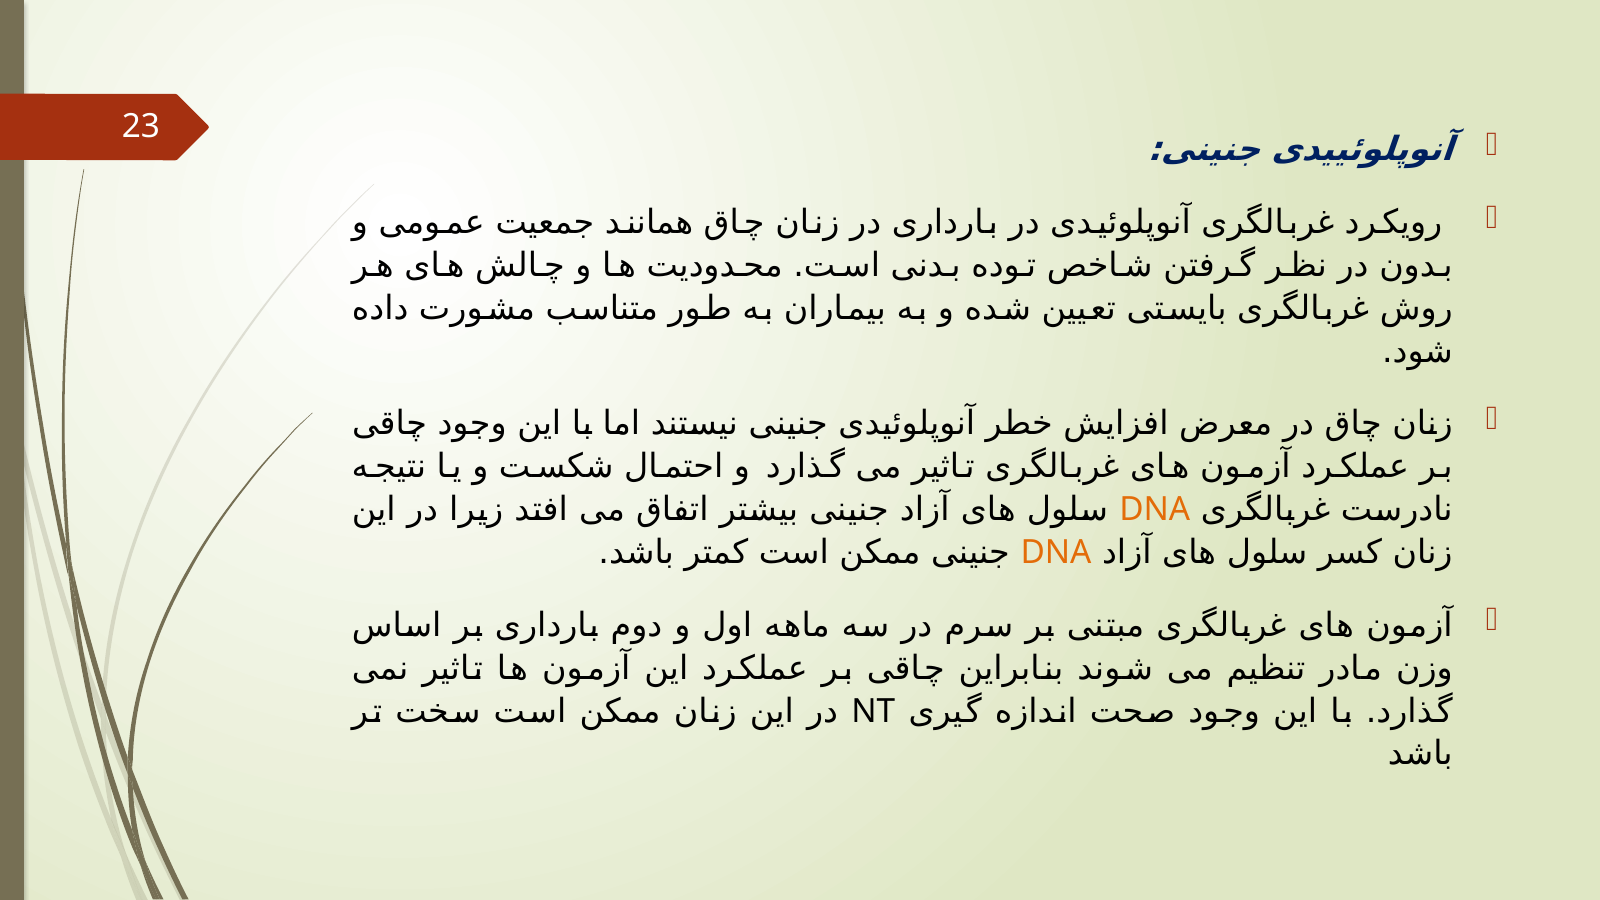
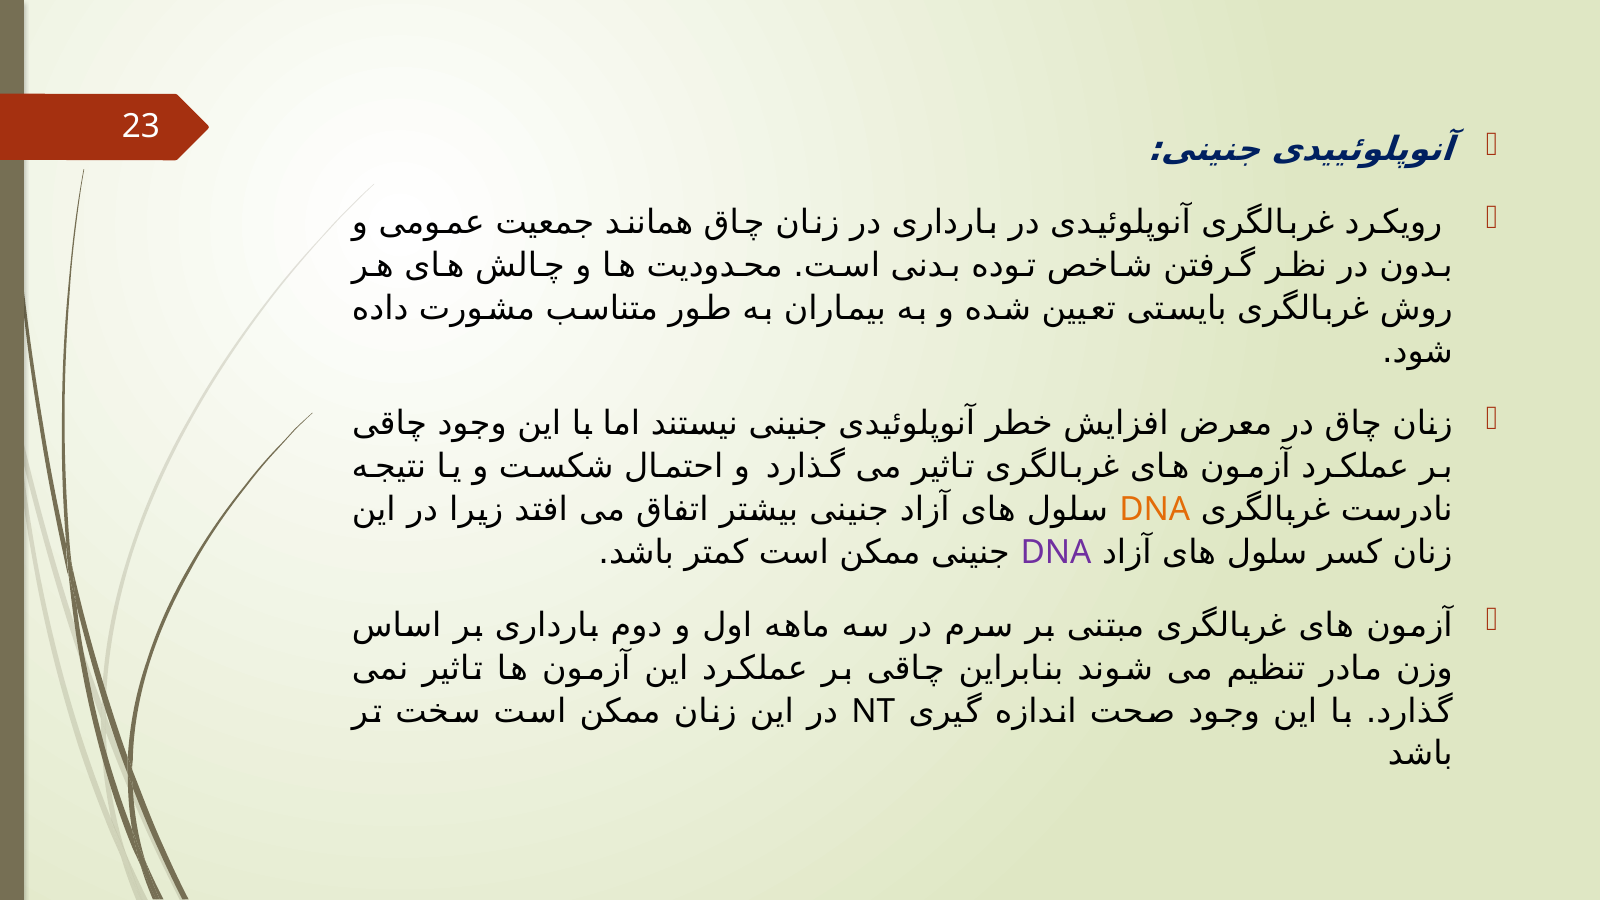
DNA colour: orange -> purple (1056, 552)
